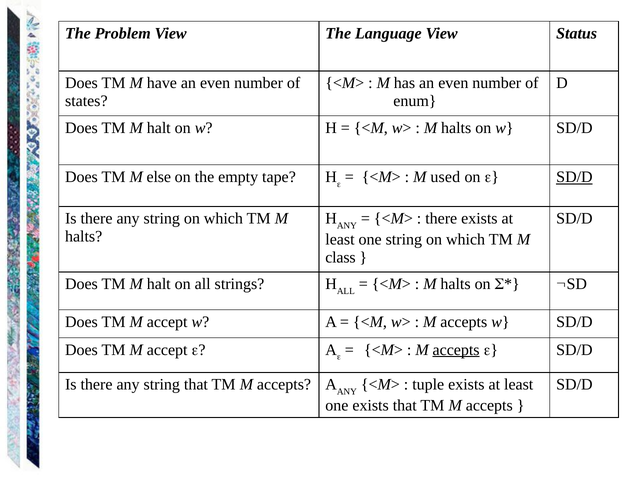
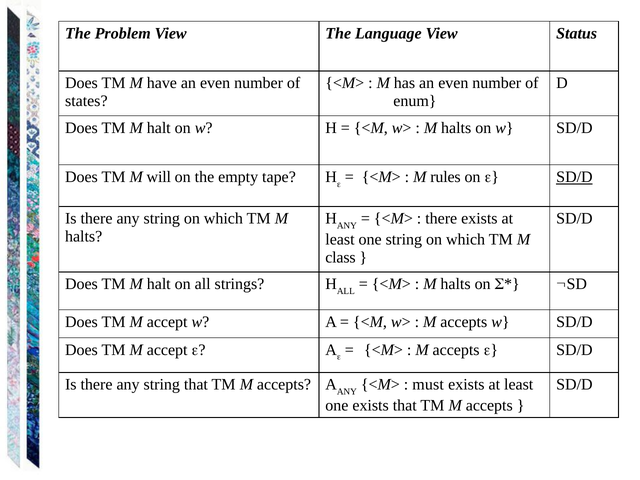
else: else -> will (159, 177)
used: used -> rules (445, 177)
accepts underline: present -> none (456, 350)
tuple: tuple -> must (428, 385)
